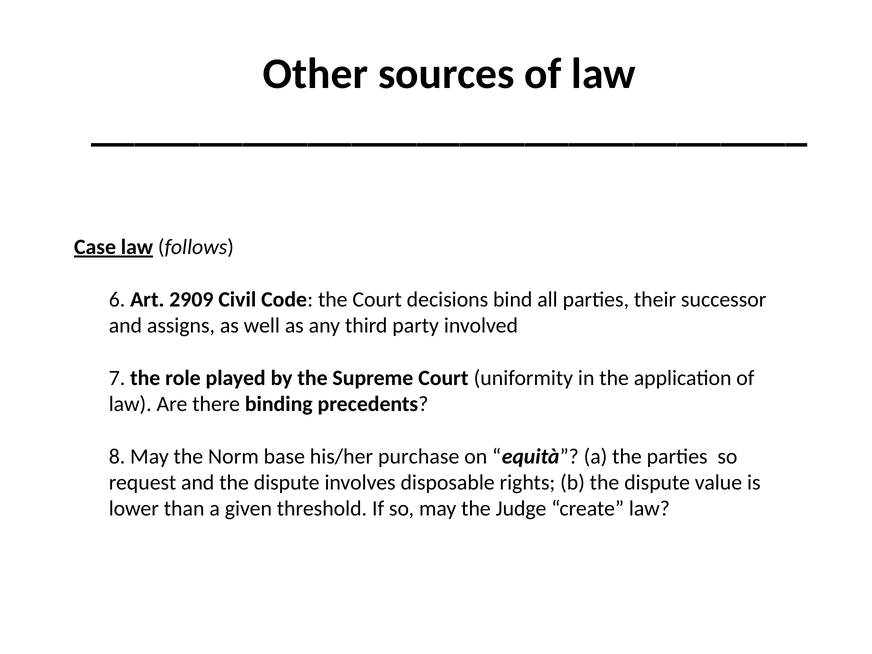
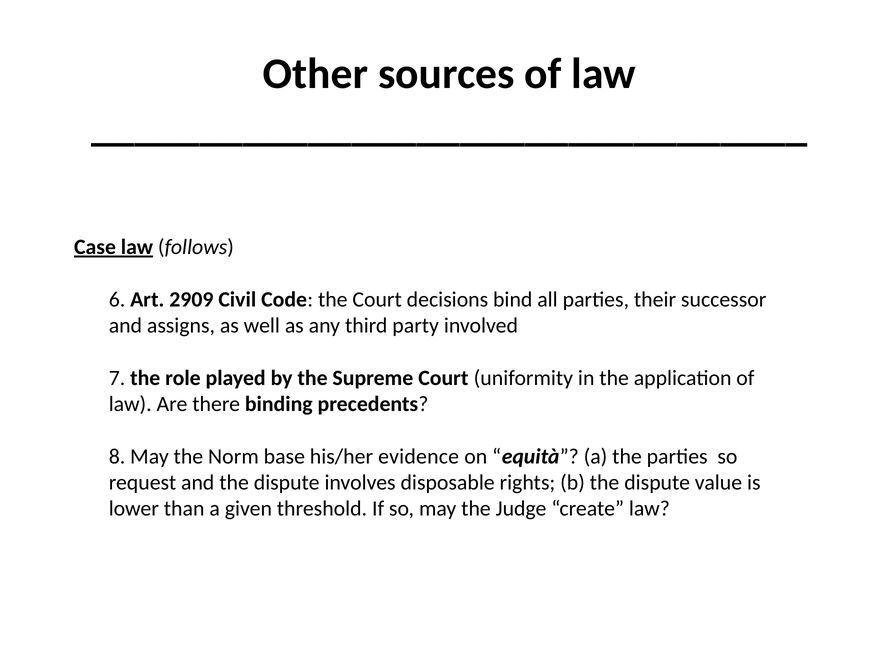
purchase: purchase -> evidence (419, 456)
